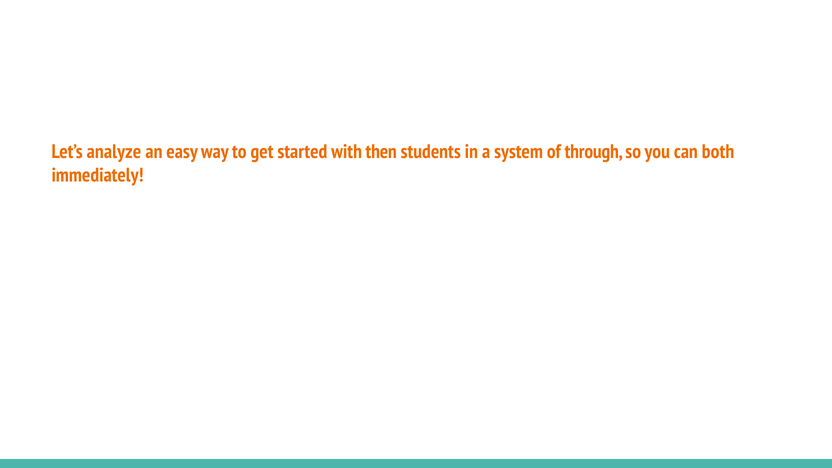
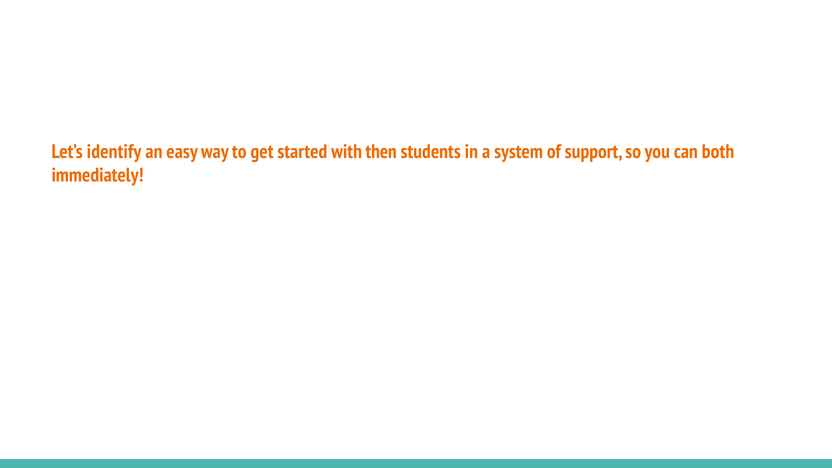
analyze: analyze -> identify (114, 152)
through: through -> support (594, 152)
